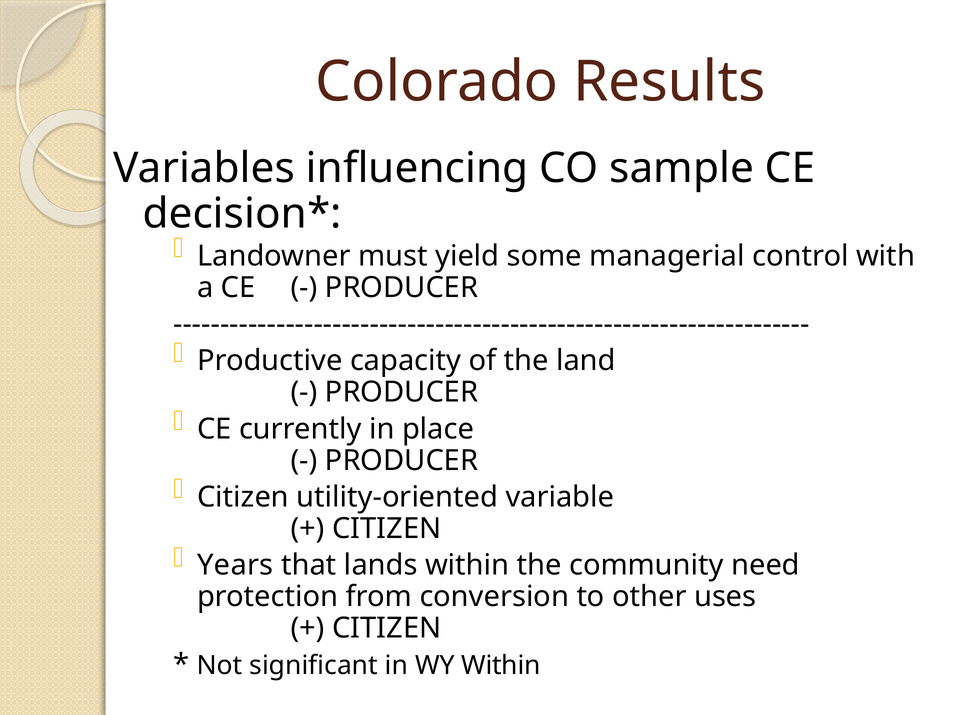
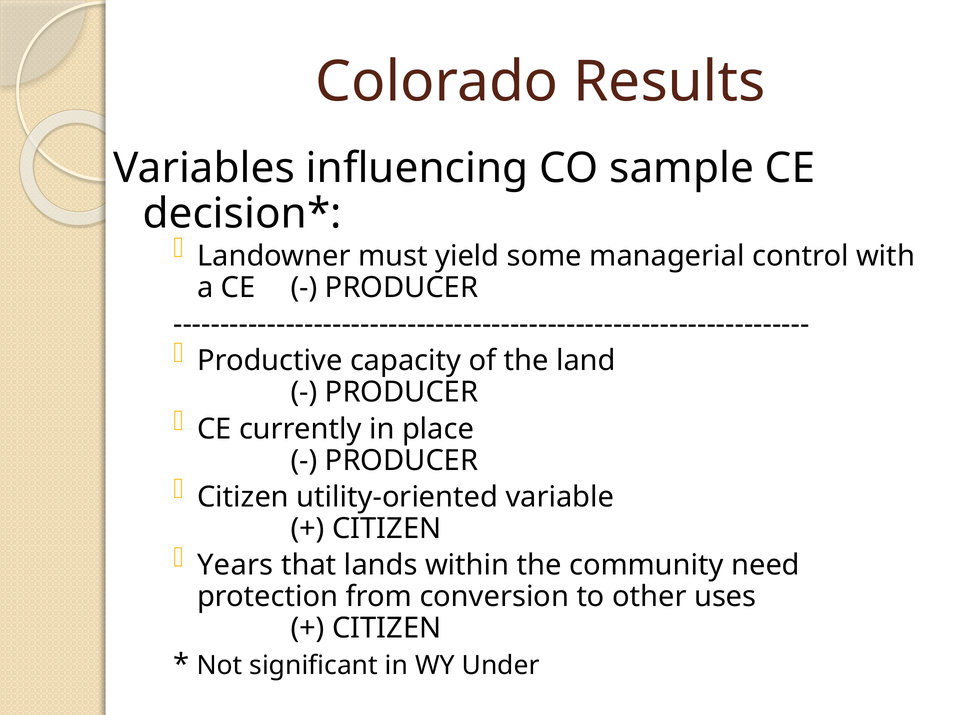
WY Within: Within -> Under (501, 665)
